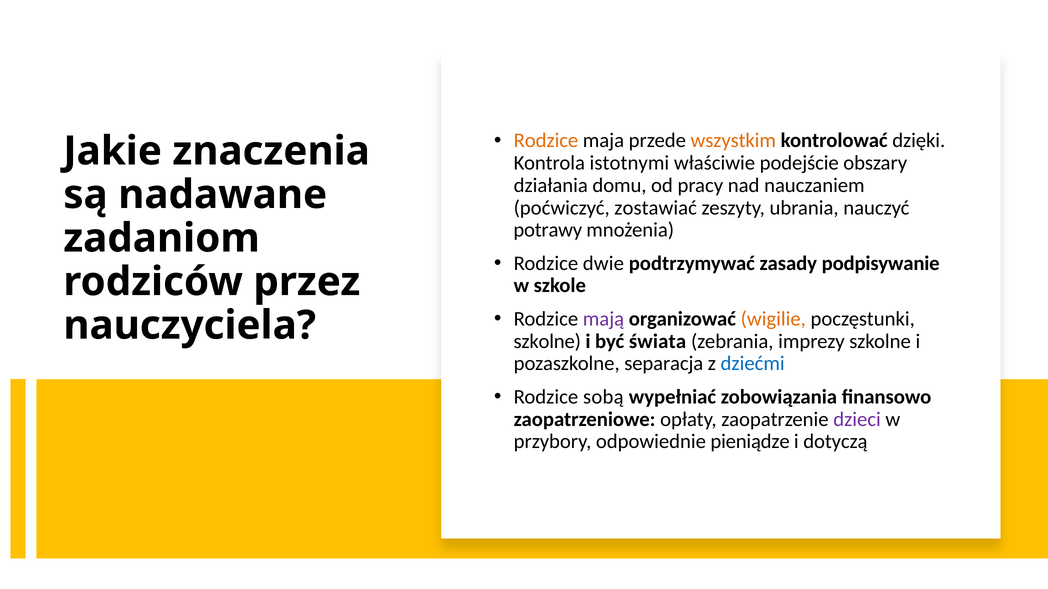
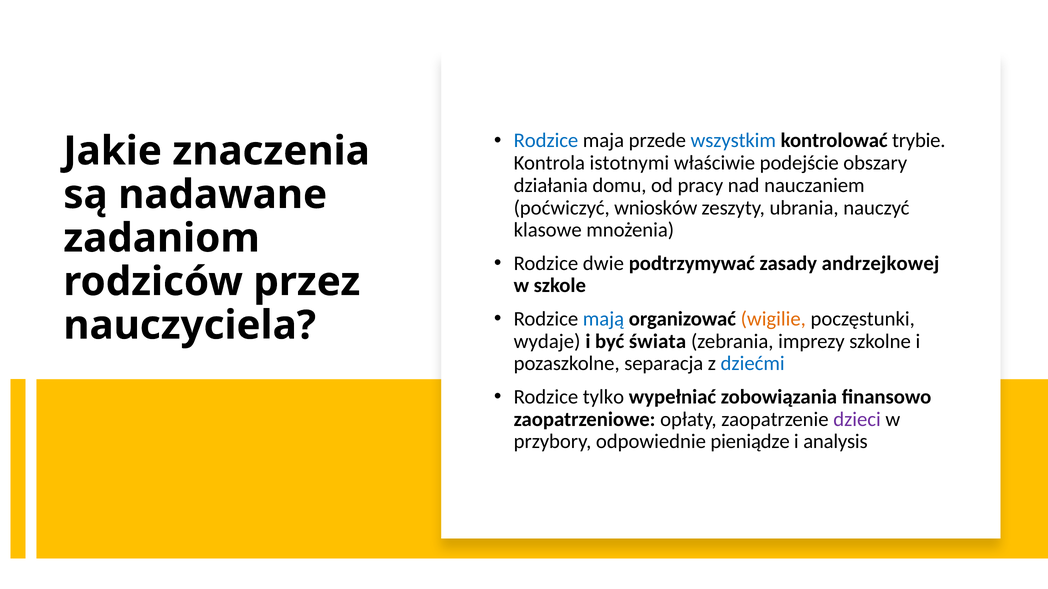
Rodzice colour: orange -> blue (546, 141)
wszystkim colour: orange -> blue (733, 141)
dzięki: dzięki -> trybie (919, 141)
zostawiać: zostawiać -> wniosków (656, 208)
potrawy: potrawy -> klasowe (548, 230)
podpisywanie: podpisywanie -> andrzejkowej (881, 264)
mają colour: purple -> blue (603, 319)
szkolne: szkolne -> wydaje (547, 342)
sobą: sobą -> tylko (603, 397)
dotyczą: dotyczą -> analysis (835, 442)
